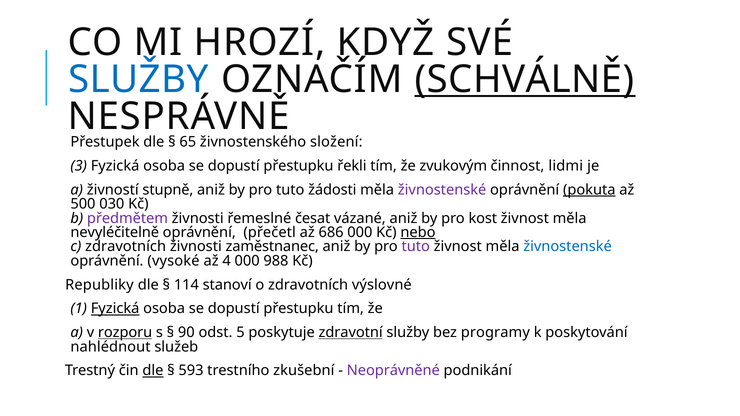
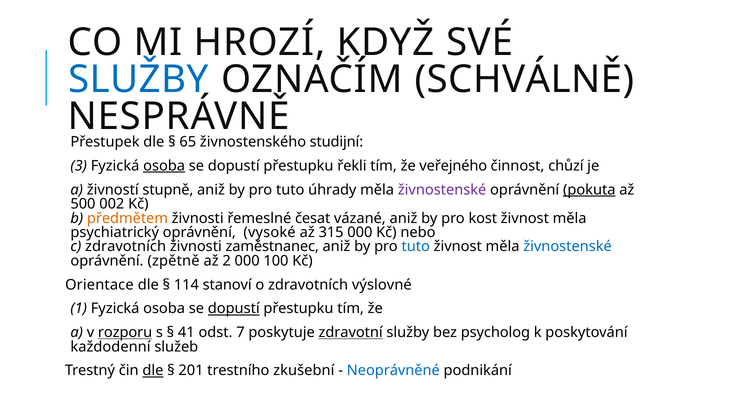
SCHVÁLNĚ underline: present -> none (525, 79)
složení: složení -> studijní (336, 142)
osoba underline: none -> present (164, 166)
zvukovým: zvukovým -> veřejného (453, 166)
lidmi: lidmi -> chůzí (566, 166)
žádosti: žádosti -> úhrady (332, 190)
030: 030 -> 002 (112, 204)
předmětem colour: purple -> orange (127, 218)
nevyléčitelně: nevyléčitelně -> psychiatrický (115, 233)
přečetl: přečetl -> vysoké (270, 233)
686: 686 -> 315 (331, 233)
nebo underline: present -> none (418, 233)
tuto colour: purple -> blue (416, 247)
vysoké: vysoké -> zpětně (174, 261)
4: 4 -> 2 (227, 261)
988: 988 -> 100 (276, 261)
Republiky: Republiky -> Orientace (99, 285)
Fyzická underline: present -> none (115, 309)
dopustí underline: none -> present (234, 309)
90: 90 -> 41 (186, 333)
5: 5 -> 7 (240, 333)
programy: programy -> psycholog (495, 333)
nahlédnout: nahlédnout -> každodenní (111, 347)
593: 593 -> 201 (191, 371)
Neoprávněné colour: purple -> blue (393, 371)
